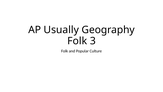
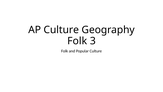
AP Usually: Usually -> Culture (61, 30)
